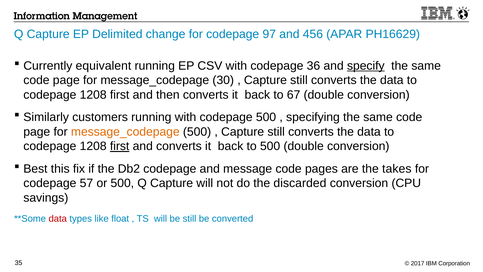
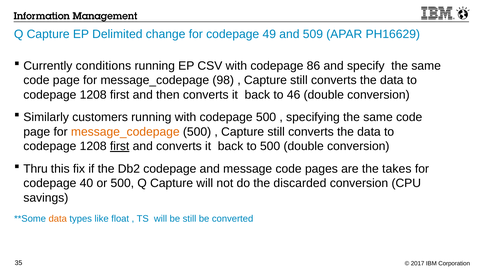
97: 97 -> 49 (269, 34)
456: 456 -> 509 (313, 34)
equivalent: equivalent -> conditions (103, 66)
36: 36 -> 86 (313, 66)
specify underline: present -> none (366, 66)
30: 30 -> 98 (223, 80)
67: 67 -> 46 (294, 95)
Best: Best -> Thru (35, 169)
57: 57 -> 40 (86, 183)
data colour: red -> orange (58, 219)
